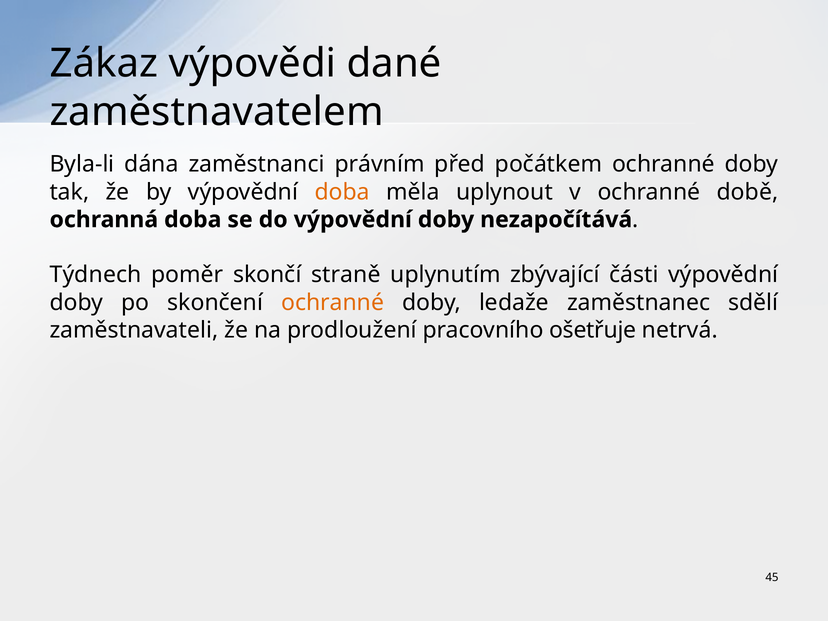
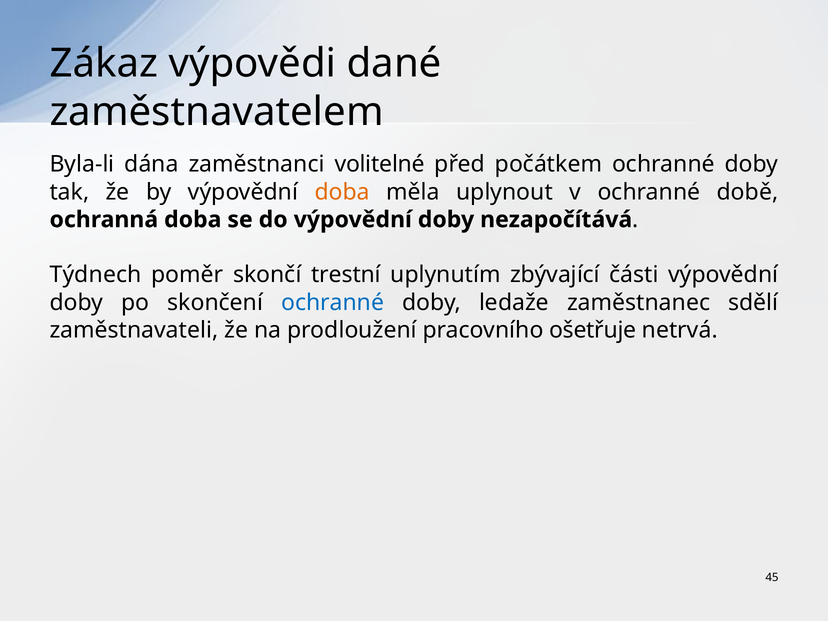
právním: právním -> volitelné (380, 164)
straně: straně -> trestní (346, 275)
ochranné colour: orange -> blue (333, 302)
